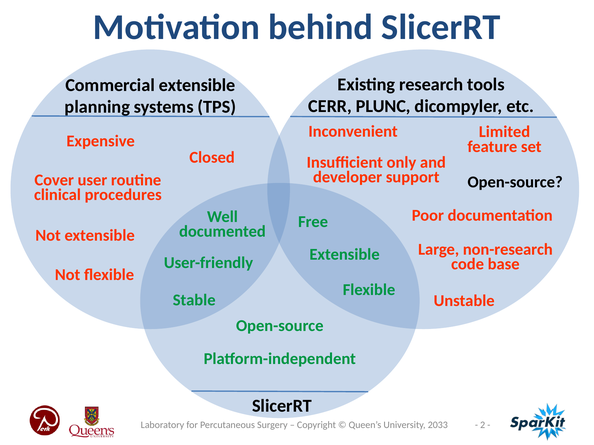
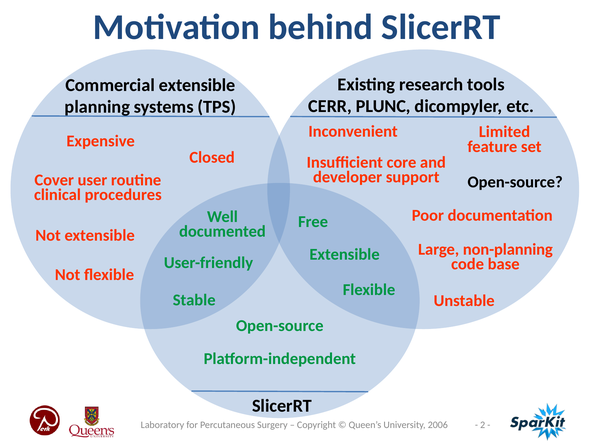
only: only -> core (401, 163)
non-research: non-research -> non-planning (508, 250)
2033: 2033 -> 2006 (438, 425)
